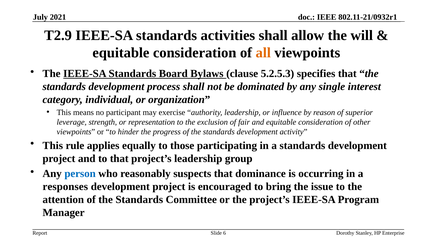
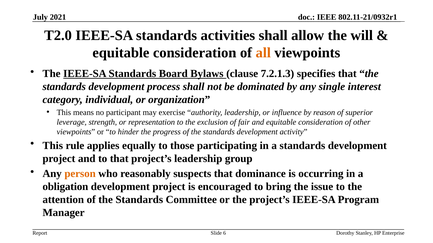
T2.9: T2.9 -> T2.0 (58, 36)
5.2.5.3: 5.2.5.3 -> 7.2.1.3 (277, 74)
person colour: blue -> orange (80, 174)
responses: responses -> obligation (65, 187)
